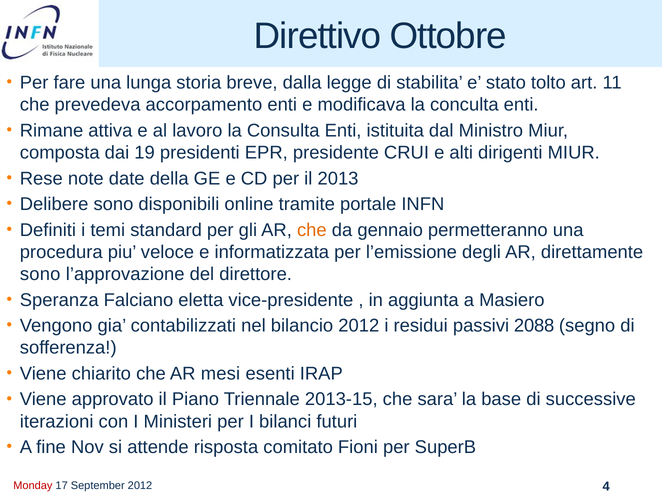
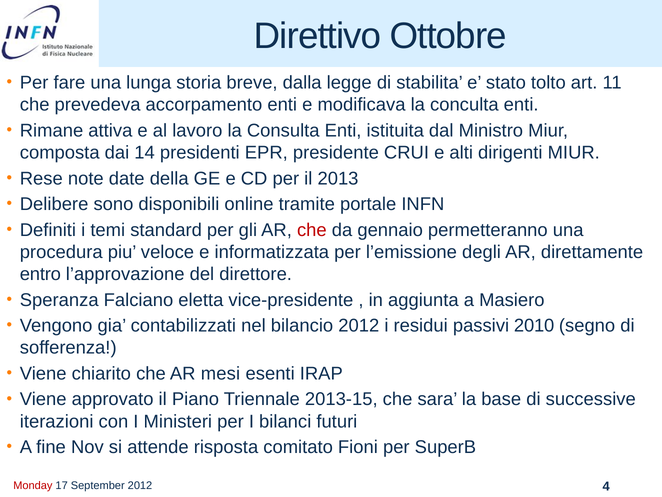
19: 19 -> 14 (145, 152)
che colour: orange -> red (312, 230)
sono: sono -> entro (40, 274)
2088: 2088 -> 2010 (534, 325)
